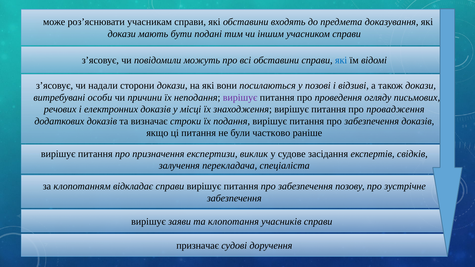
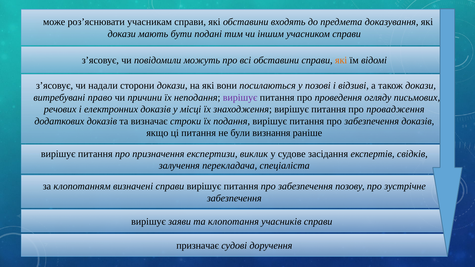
які colour: blue -> orange (341, 60)
особи: особи -> право (100, 98)
частково: частково -> визнання (271, 133)
відкладає: відкладає -> визначені (133, 186)
